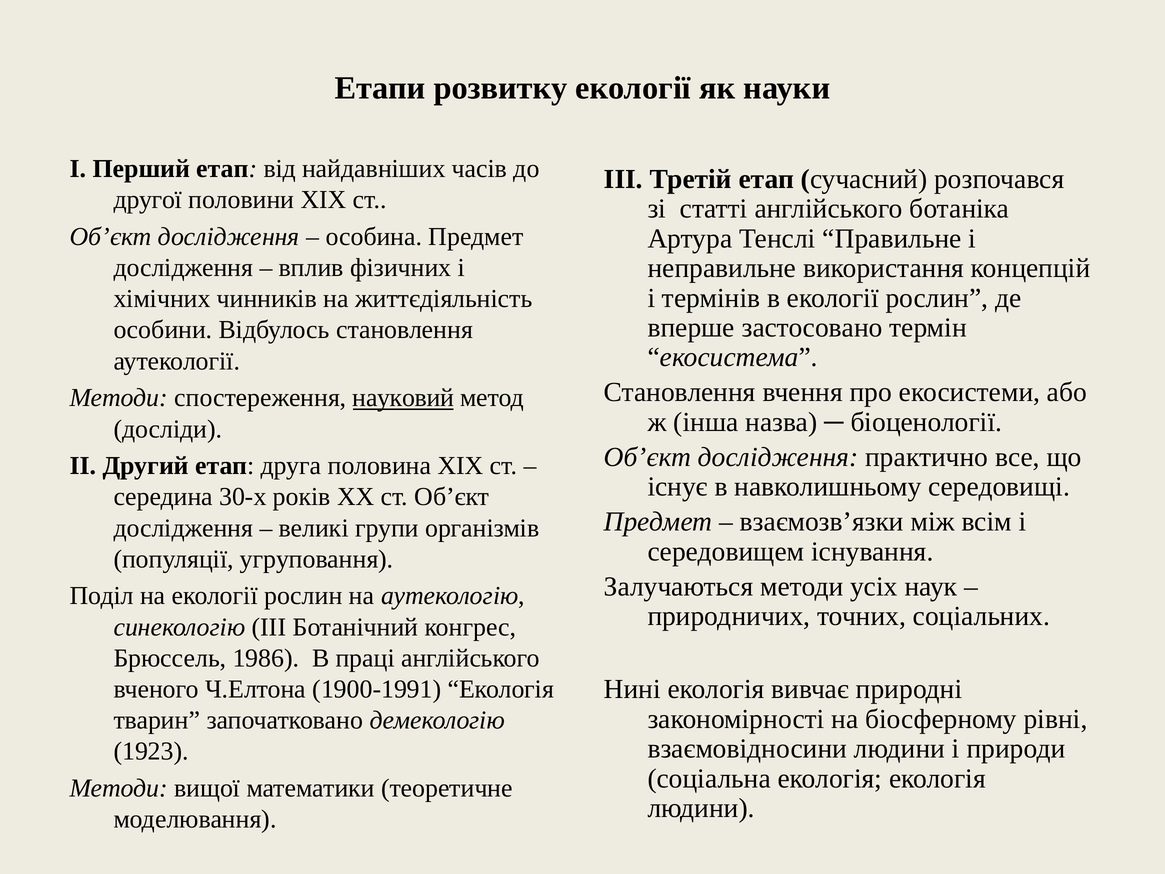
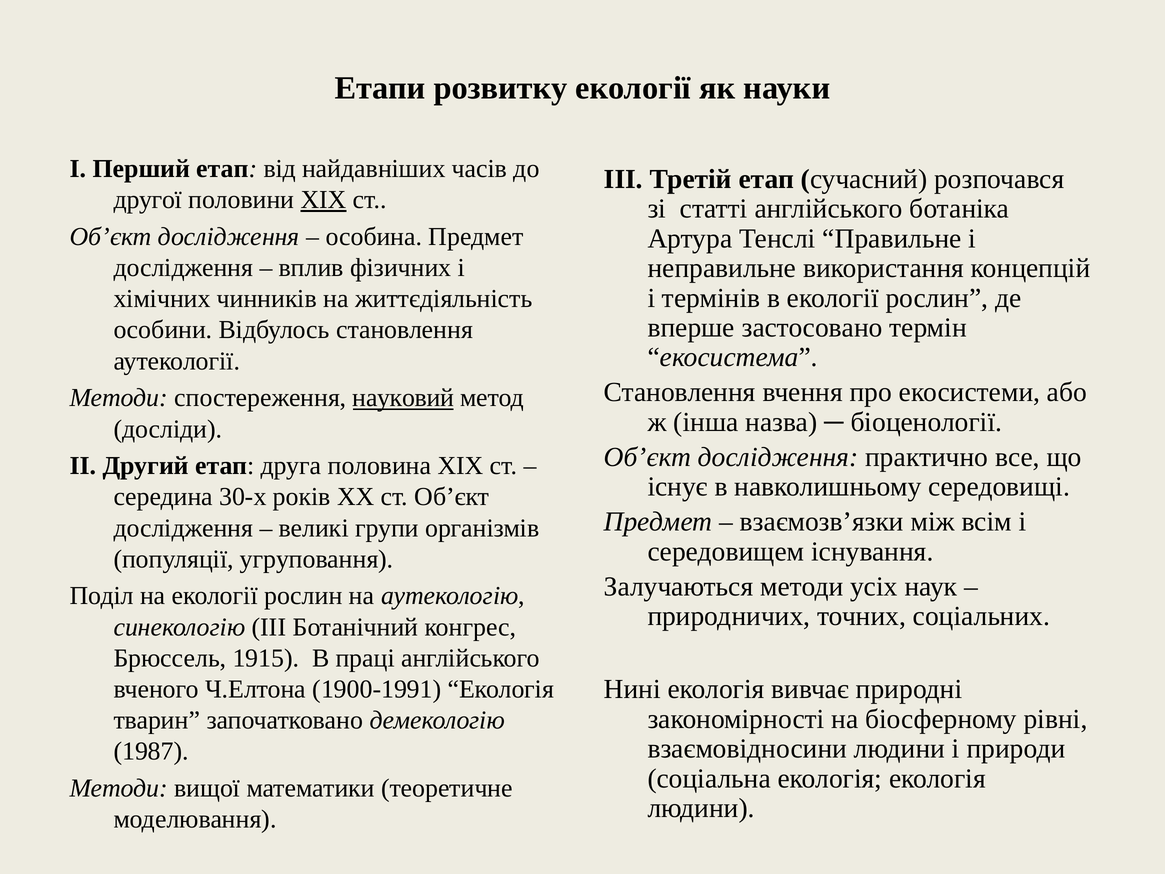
ХІХ underline: none -> present (324, 200)
1986: 1986 -> 1915 (266, 658)
1923: 1923 -> 1987 (151, 751)
